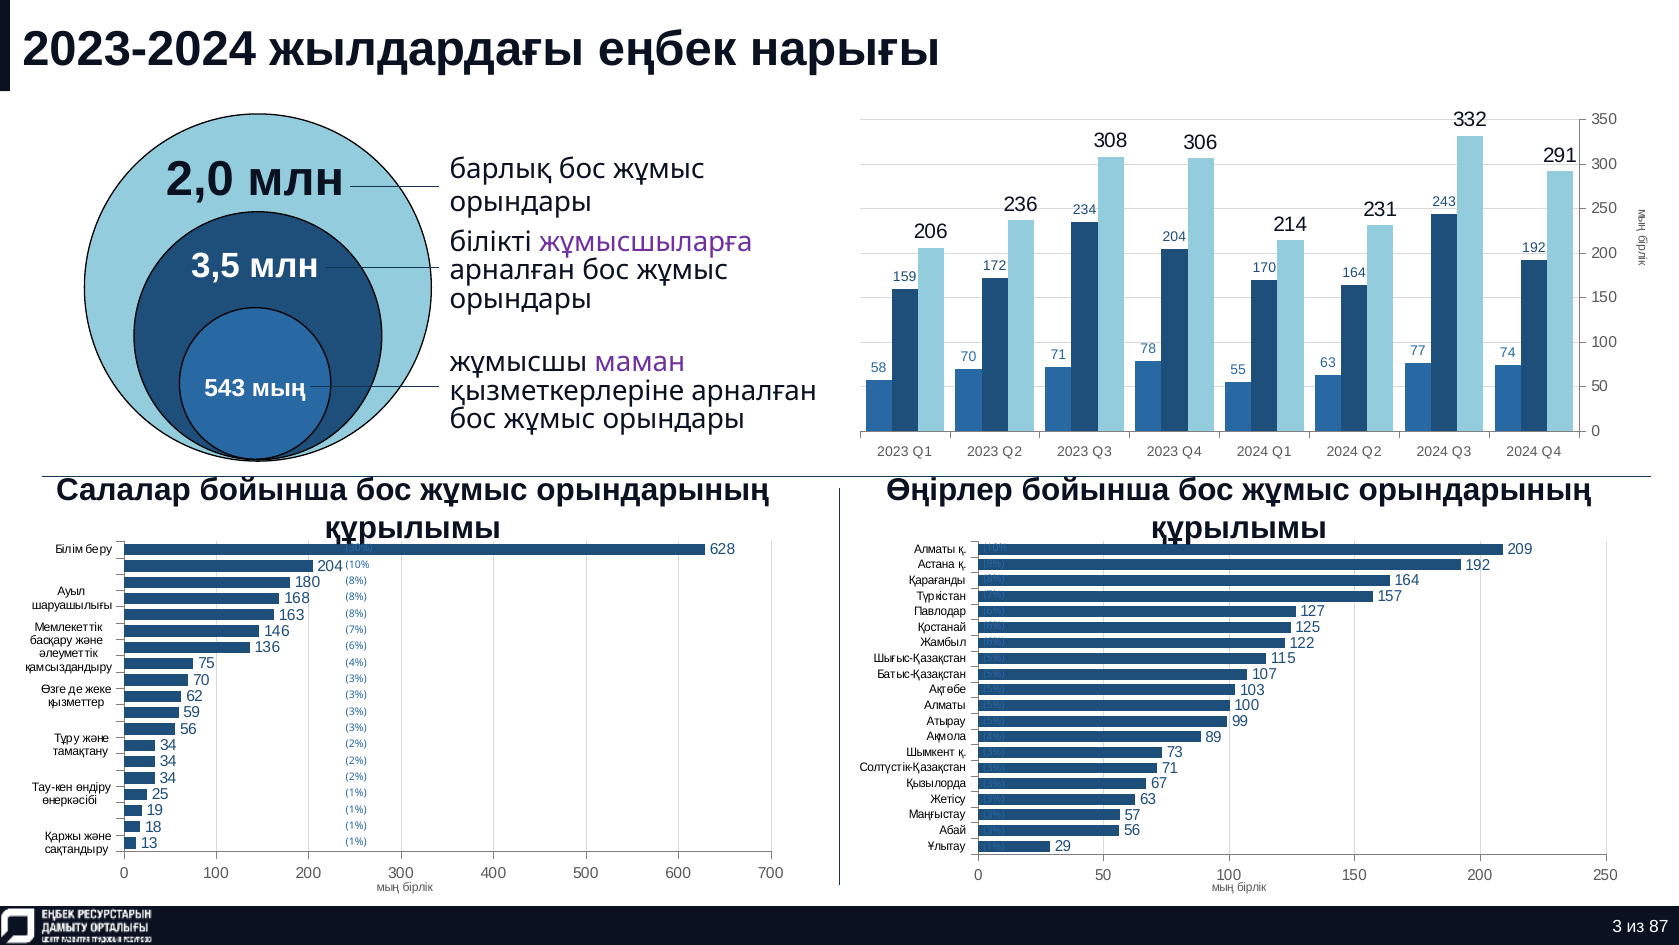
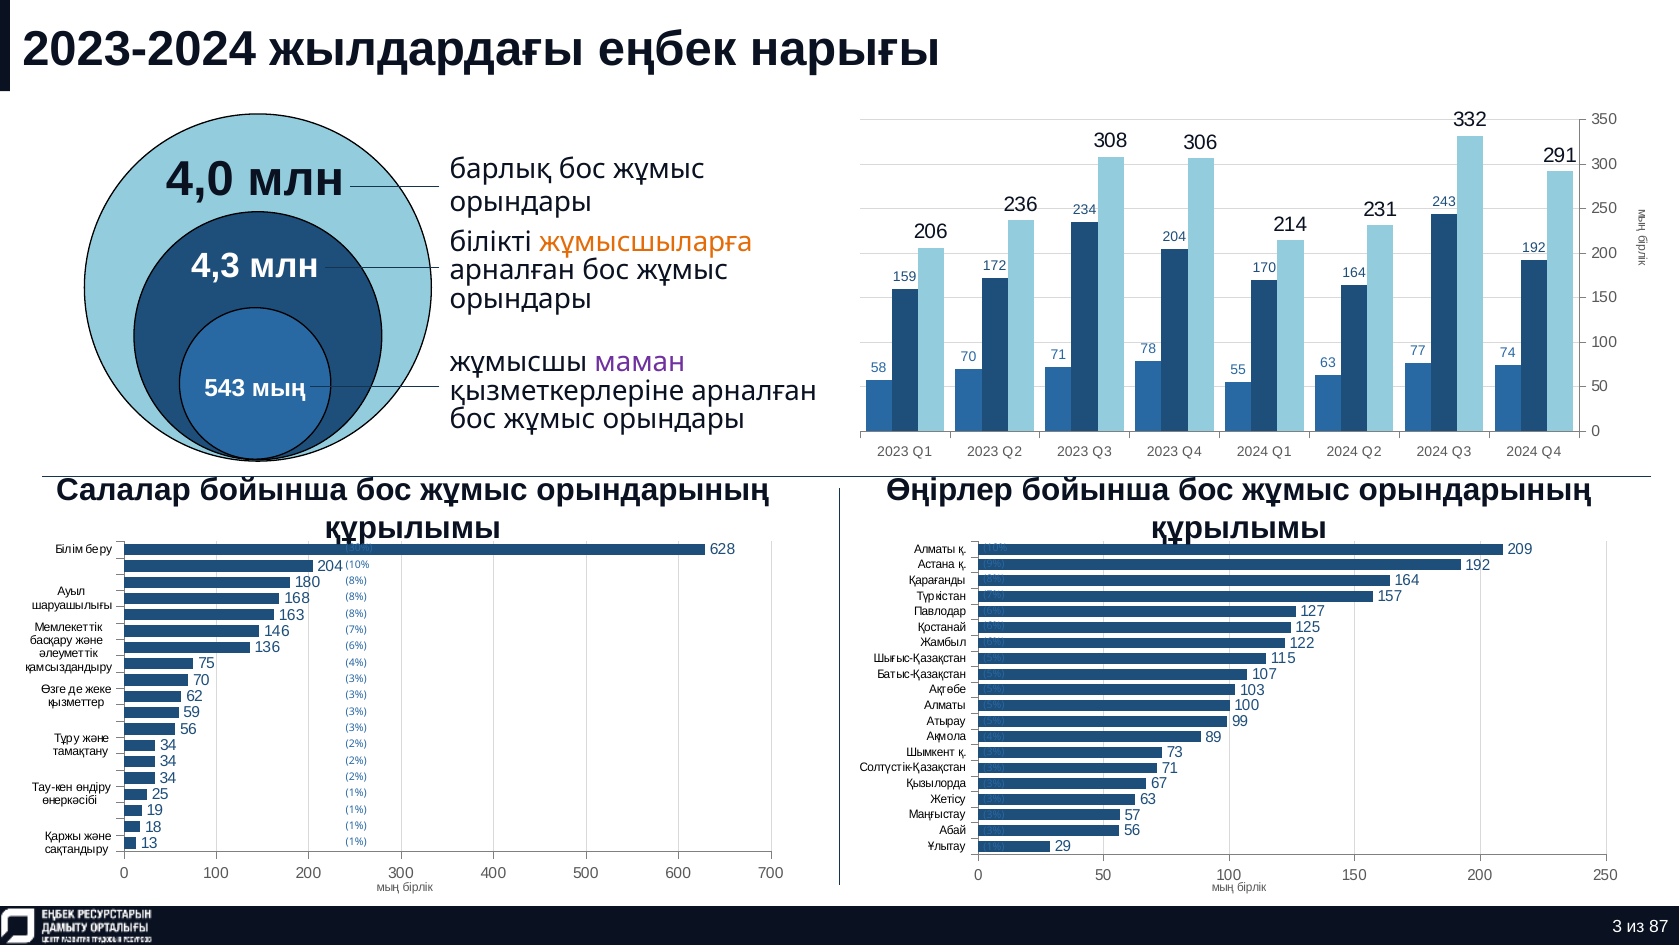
2,0: 2,0 -> 4,0 (200, 179)
жұмысшыларға colour: purple -> orange (646, 242)
3,5: 3,5 -> 4,3 (216, 266)
